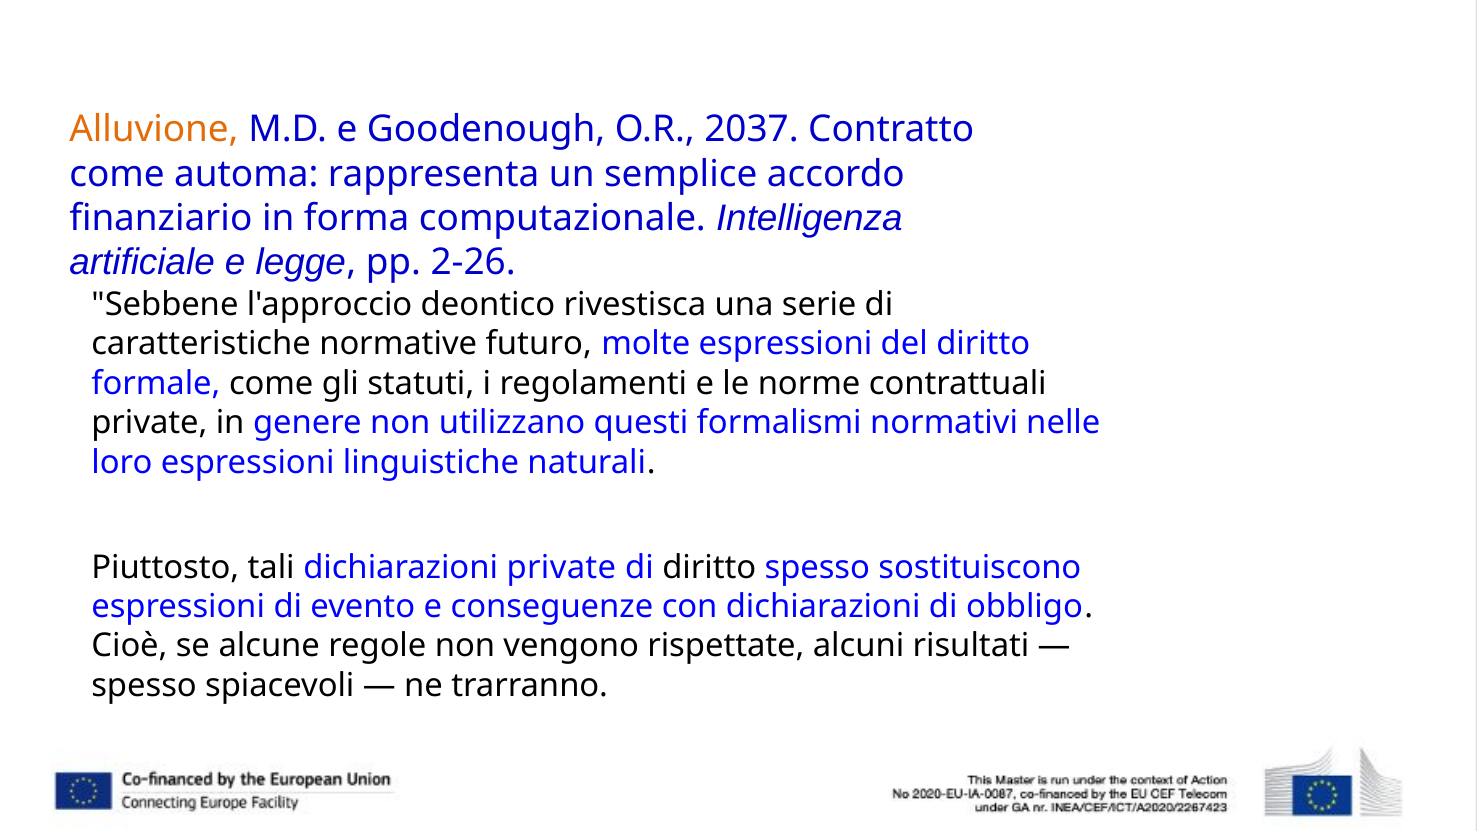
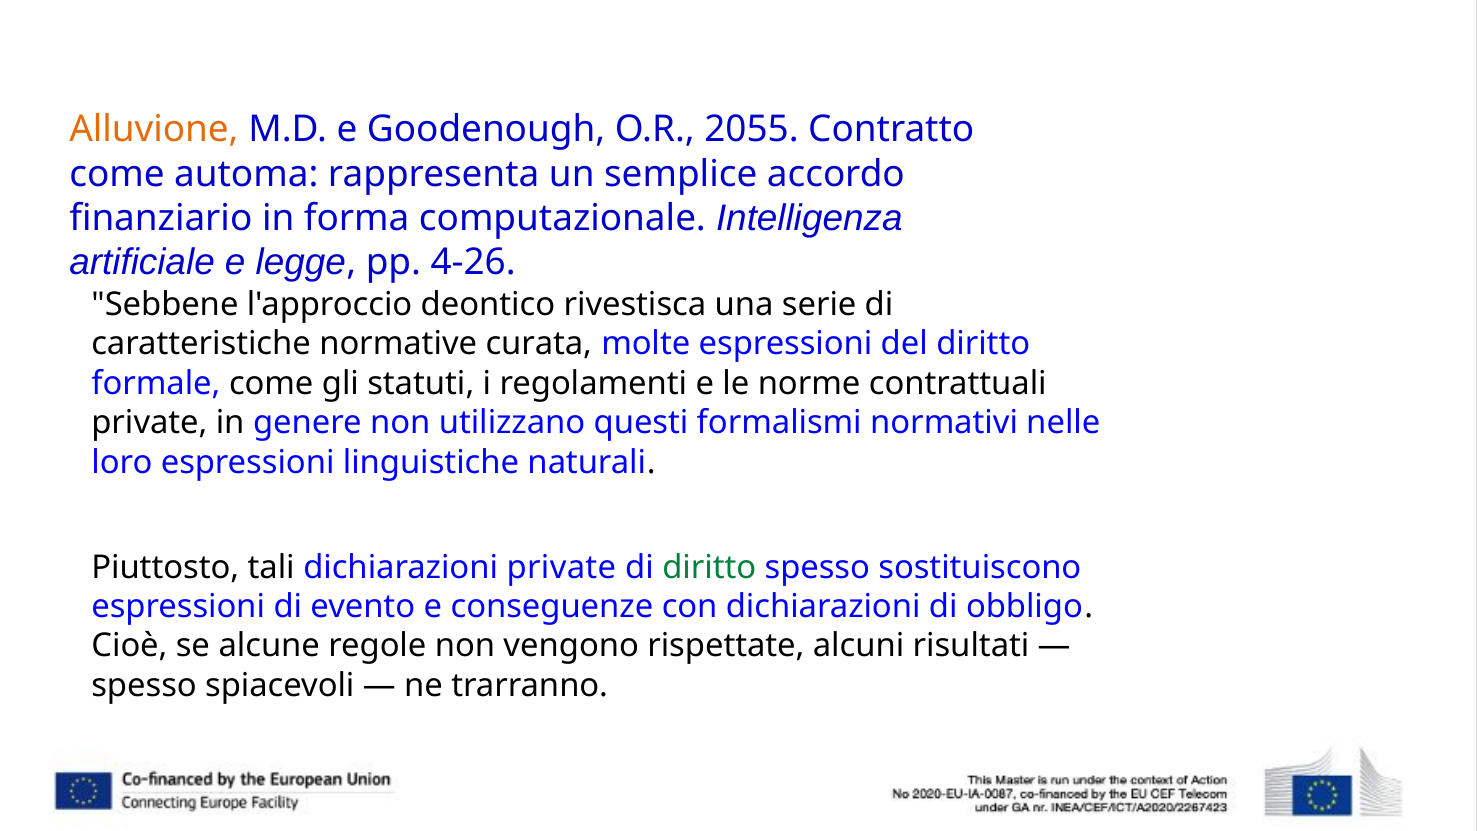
2037: 2037 -> 2055 (752, 130)
2-26: 2-26 -> 4-26 (473, 263)
futuro: futuro -> curata (539, 344)
diritto colour: black -> green (709, 567)
